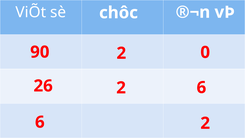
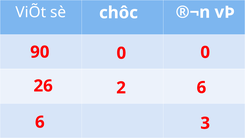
90 2: 2 -> 0 (121, 53)
2: 2 -> 3 (205, 123)
